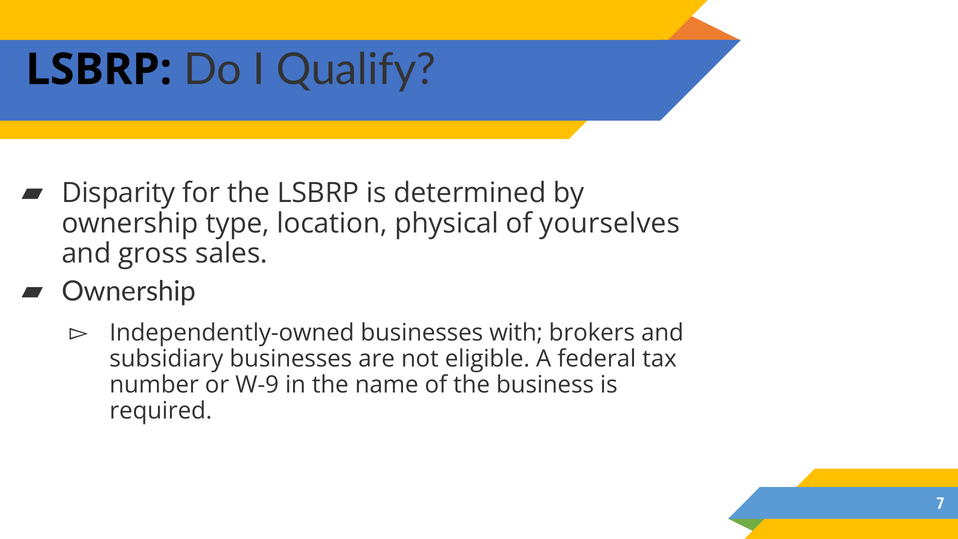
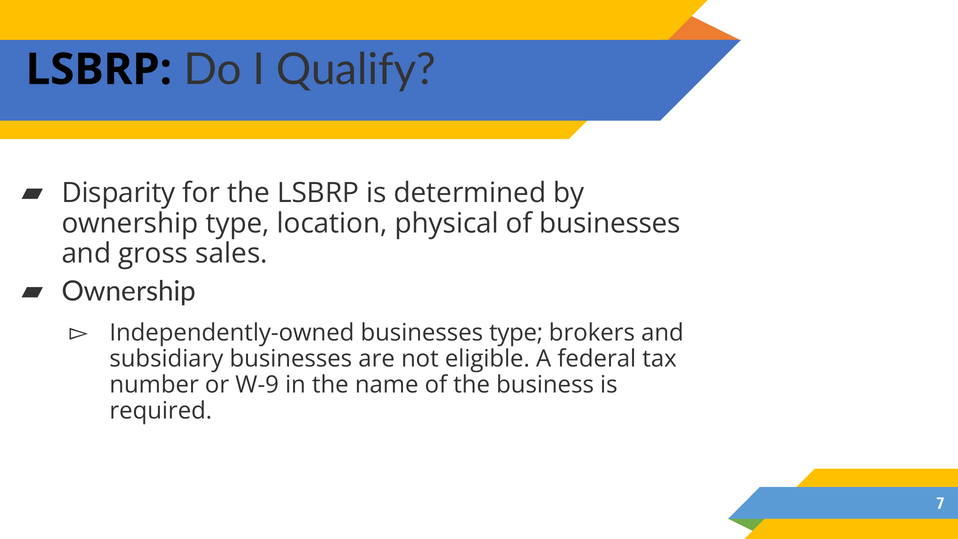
of yourselves: yourselves -> businesses (610, 223)
businesses with: with -> type (516, 333)
